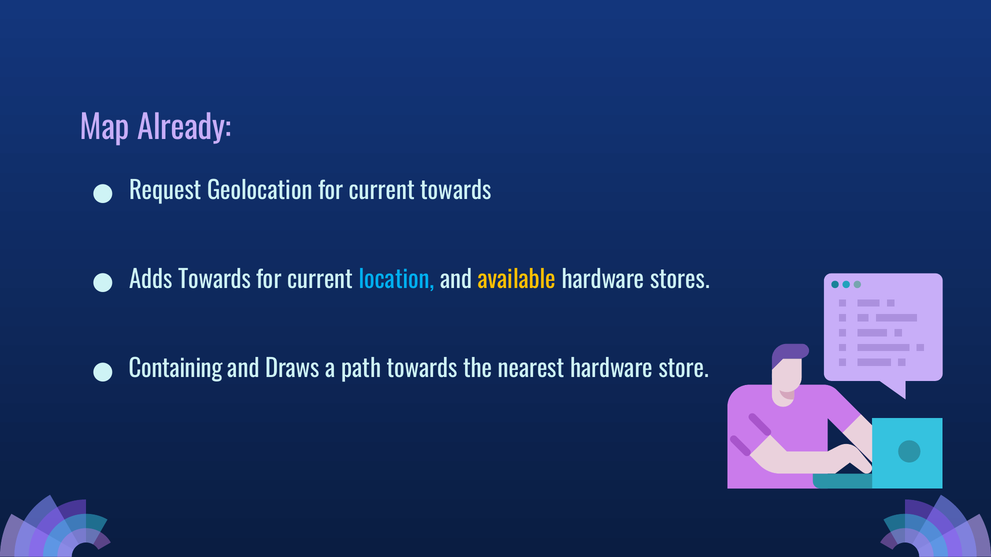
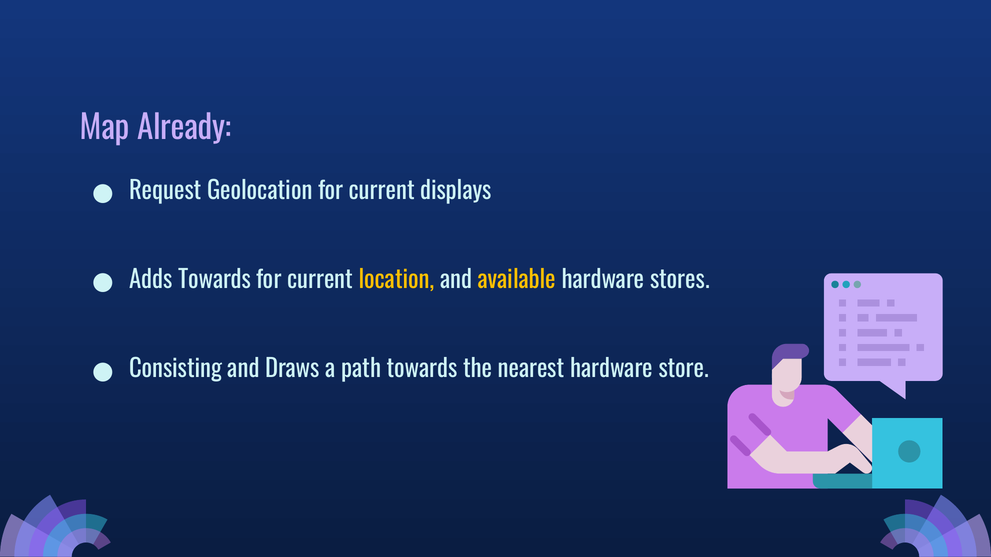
current towards: towards -> displays (456, 191)
location colour: light blue -> yellow (396, 280)
Containing: Containing -> Consisting (176, 369)
